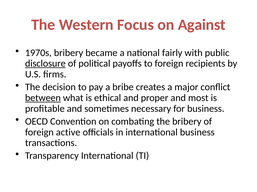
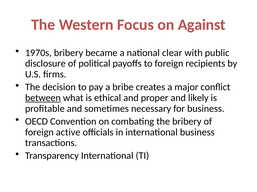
fairly: fairly -> clear (172, 53)
disclosure underline: present -> none (45, 64)
most: most -> likely (198, 98)
